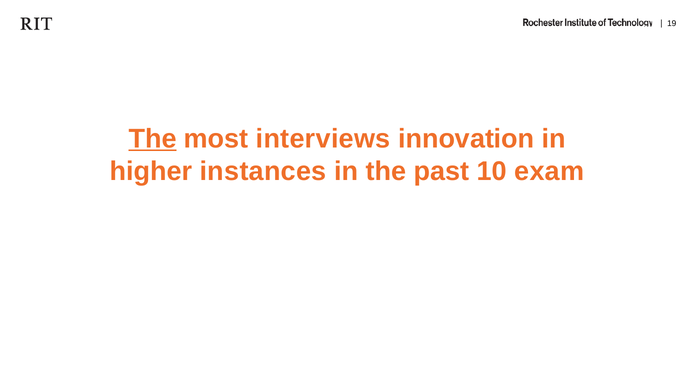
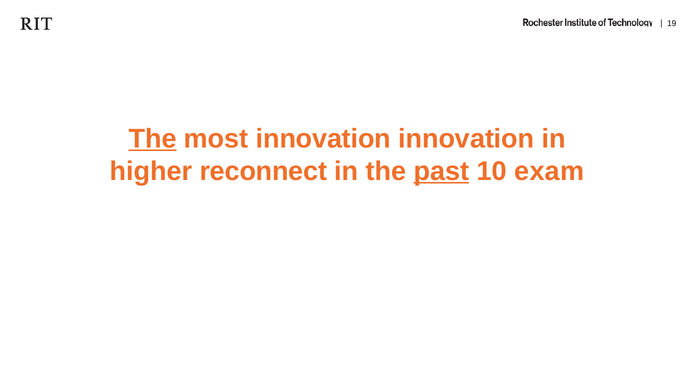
most interviews: interviews -> innovation (323, 139)
instances: instances -> reconnect (263, 171)
past underline: none -> present (441, 171)
